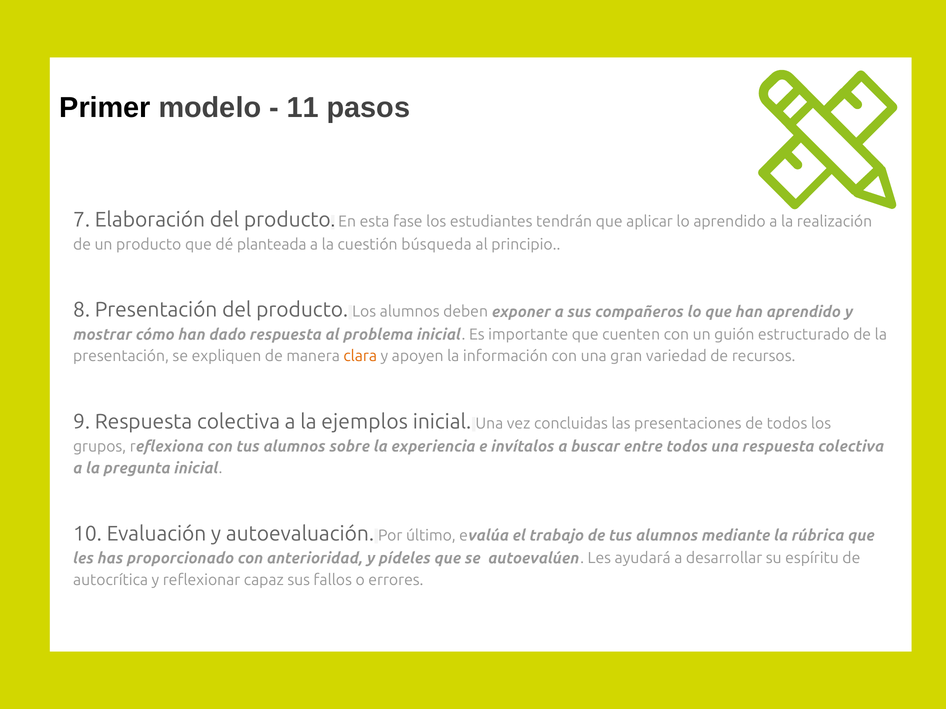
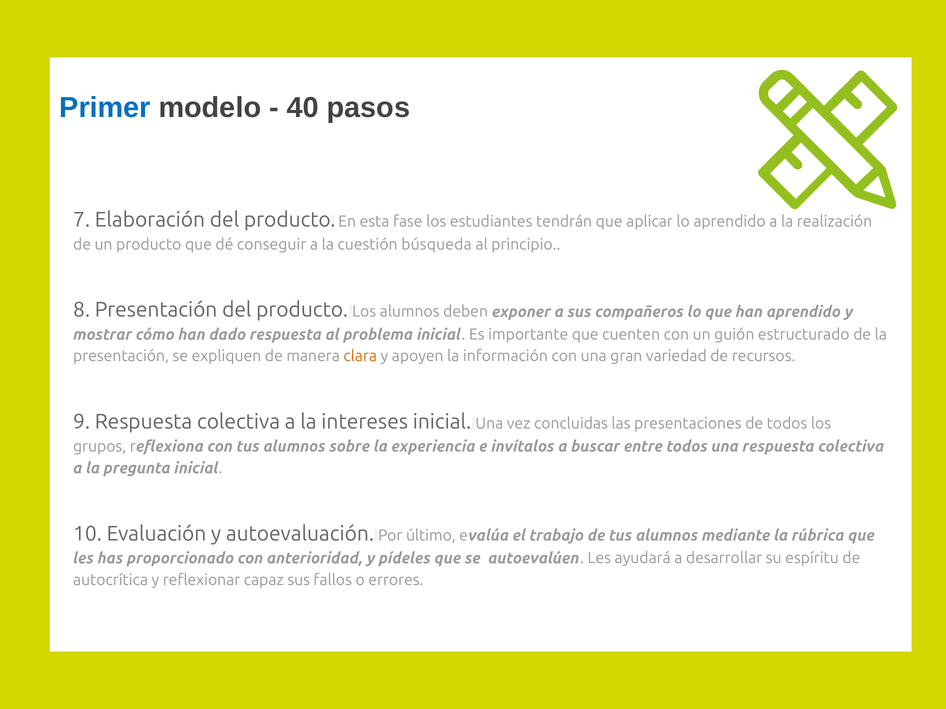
Primer colour: black -> blue (105, 108)
11: 11 -> 40 (303, 108)
planteada: planteada -> conseguir (272, 245)
ejemplos: ejemplos -> intereses (365, 422)
